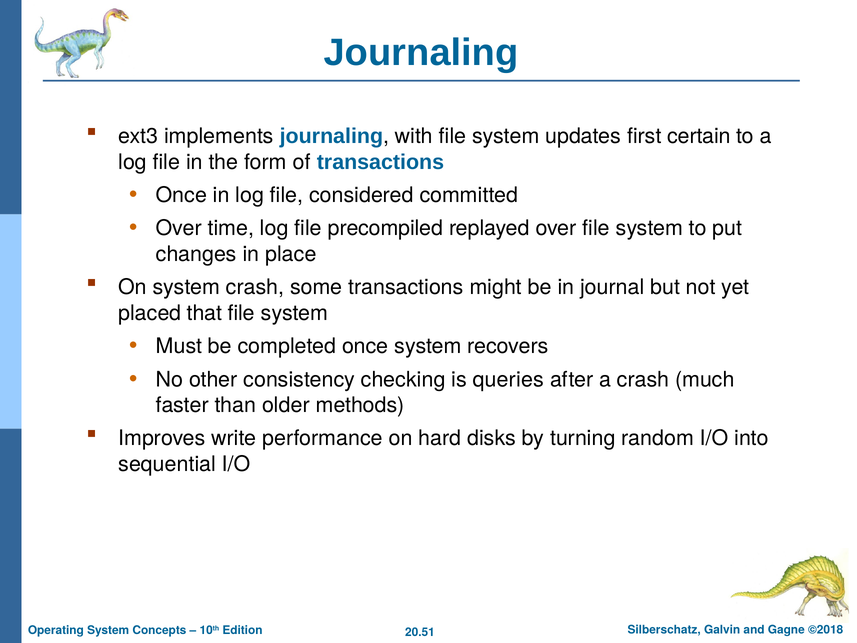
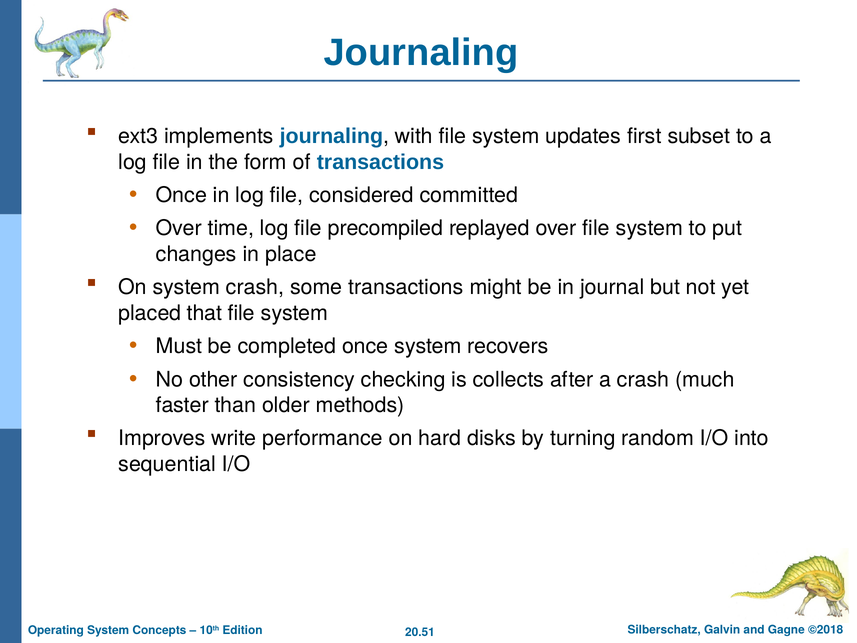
certain: certain -> subset (699, 136)
queries: queries -> collects (508, 379)
